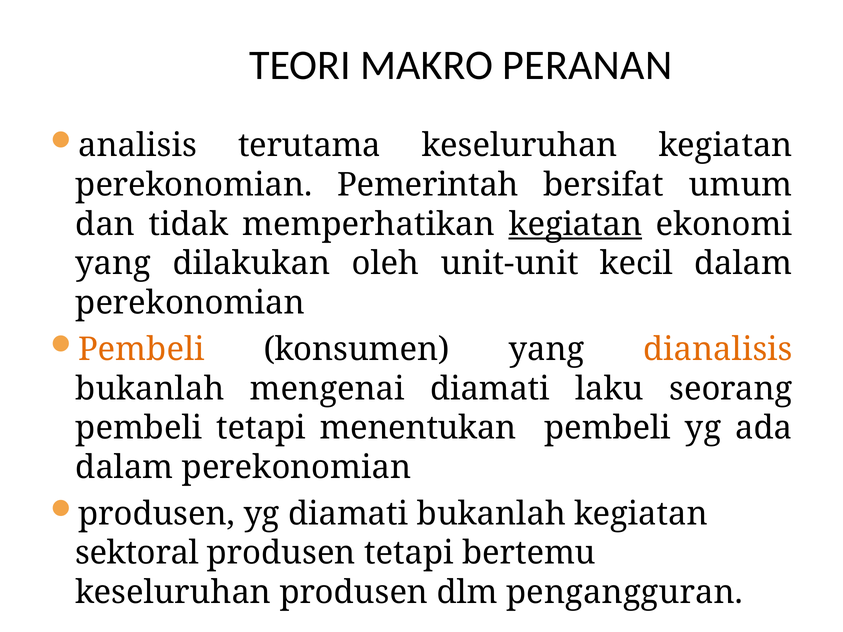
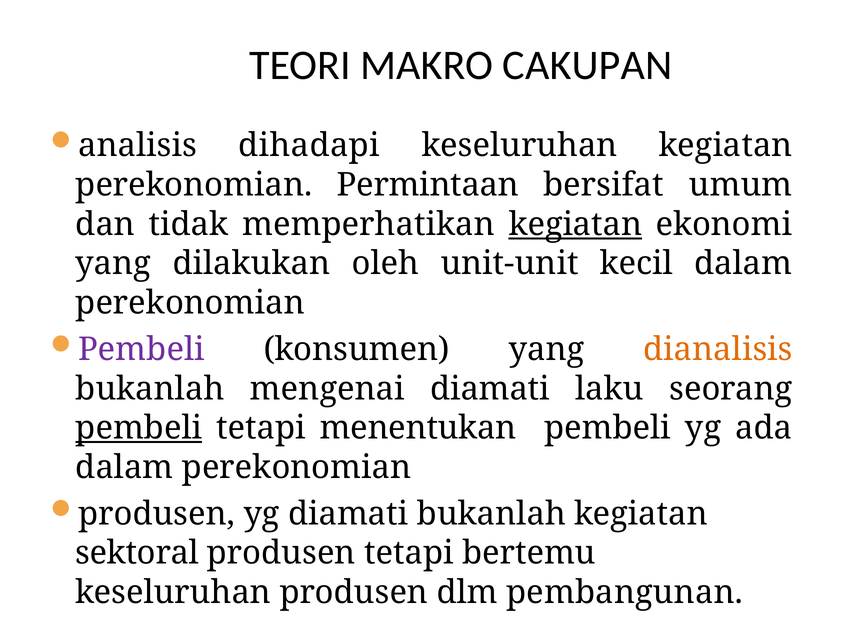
PERANAN: PERANAN -> CAKUPAN (587, 65)
terutama: terutama -> dihadapi (309, 146)
Pemerintah: Pemerintah -> Permintaan (428, 185)
Pembeli colour: orange -> purple (141, 350)
pembeli underline: none -> present (139, 428)
pengangguran: pengangguran -> pembangunan (625, 593)
